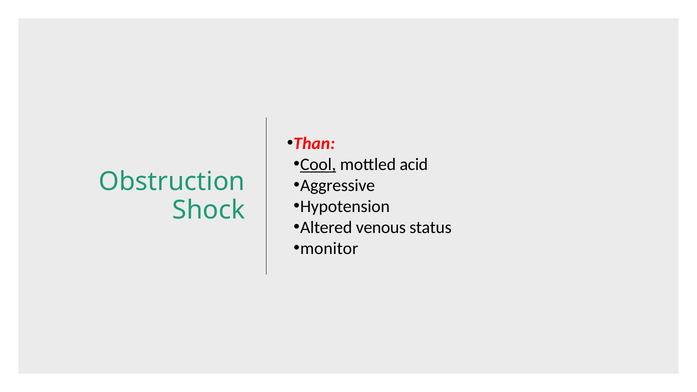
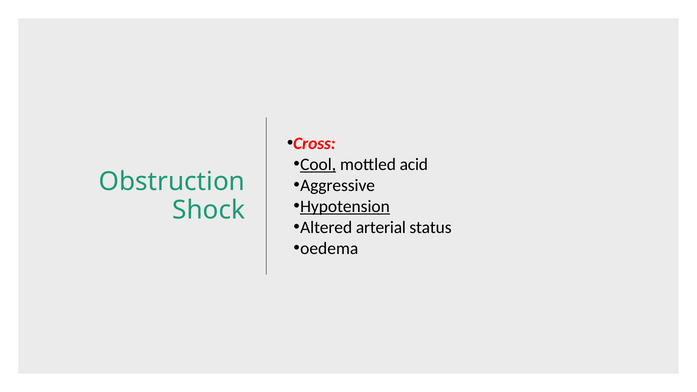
Than: Than -> Cross (314, 143)
Hypotension underline: none -> present (345, 206)
venous: venous -> arterial (381, 227)
monitor: monitor -> oedema (329, 248)
